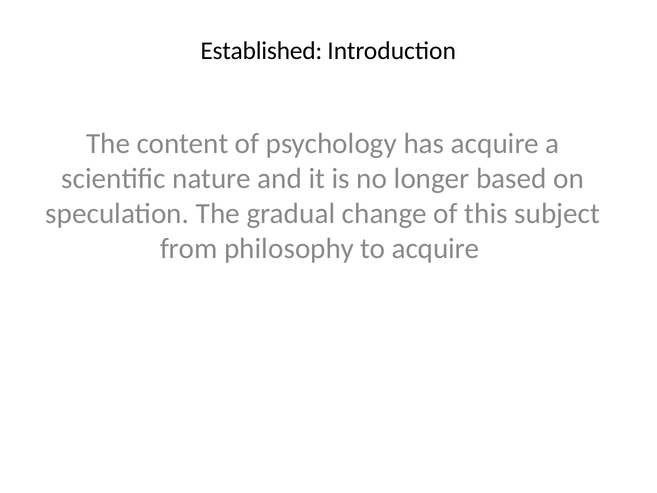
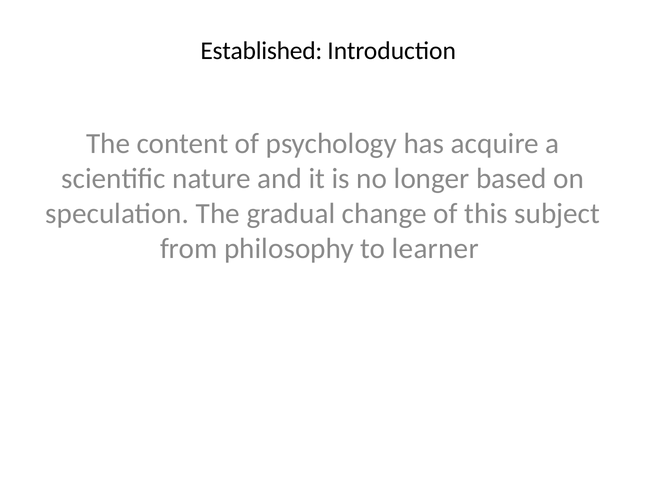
to acquire: acquire -> learner (435, 248)
